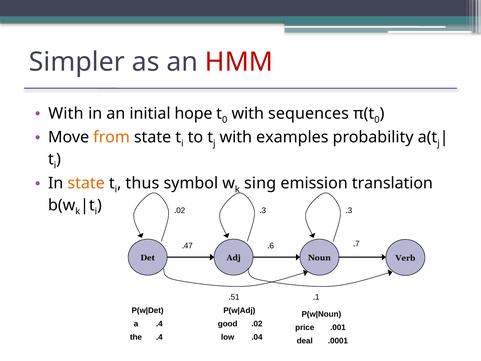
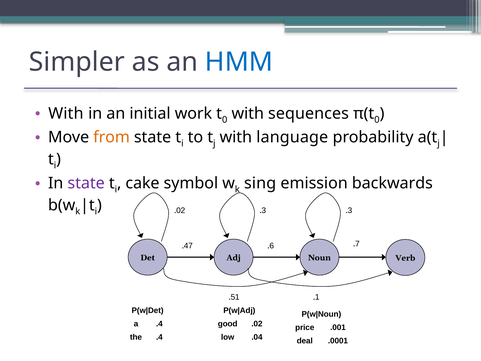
HMM colour: red -> blue (239, 62)
hope: hope -> work (193, 113)
examples: examples -> language (292, 137)
state colour: orange -> purple (86, 183)
thus: thus -> cake (143, 183)
translation: translation -> backwards (392, 183)
